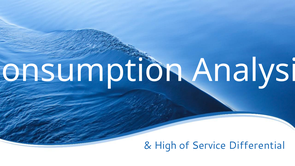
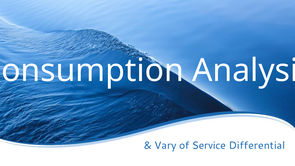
High: High -> Vary (165, 145)
